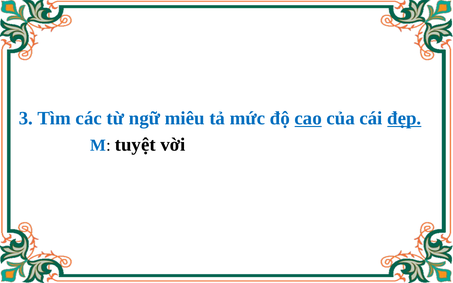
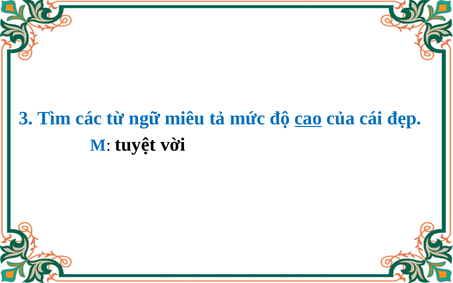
đẹp underline: present -> none (404, 118)
